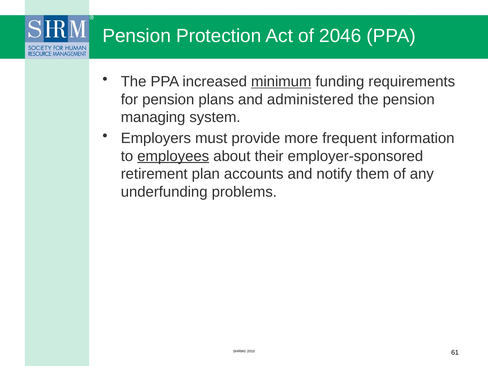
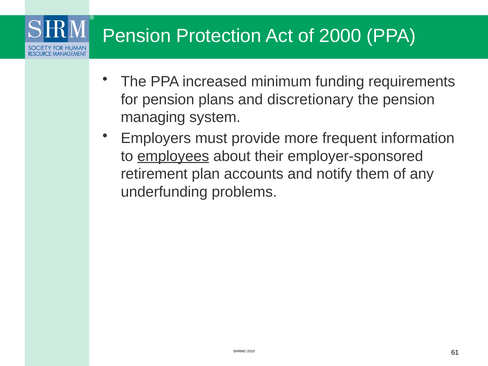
2046: 2046 -> 2000 (340, 36)
minimum underline: present -> none (281, 82)
administered: administered -> discretionary (310, 99)
